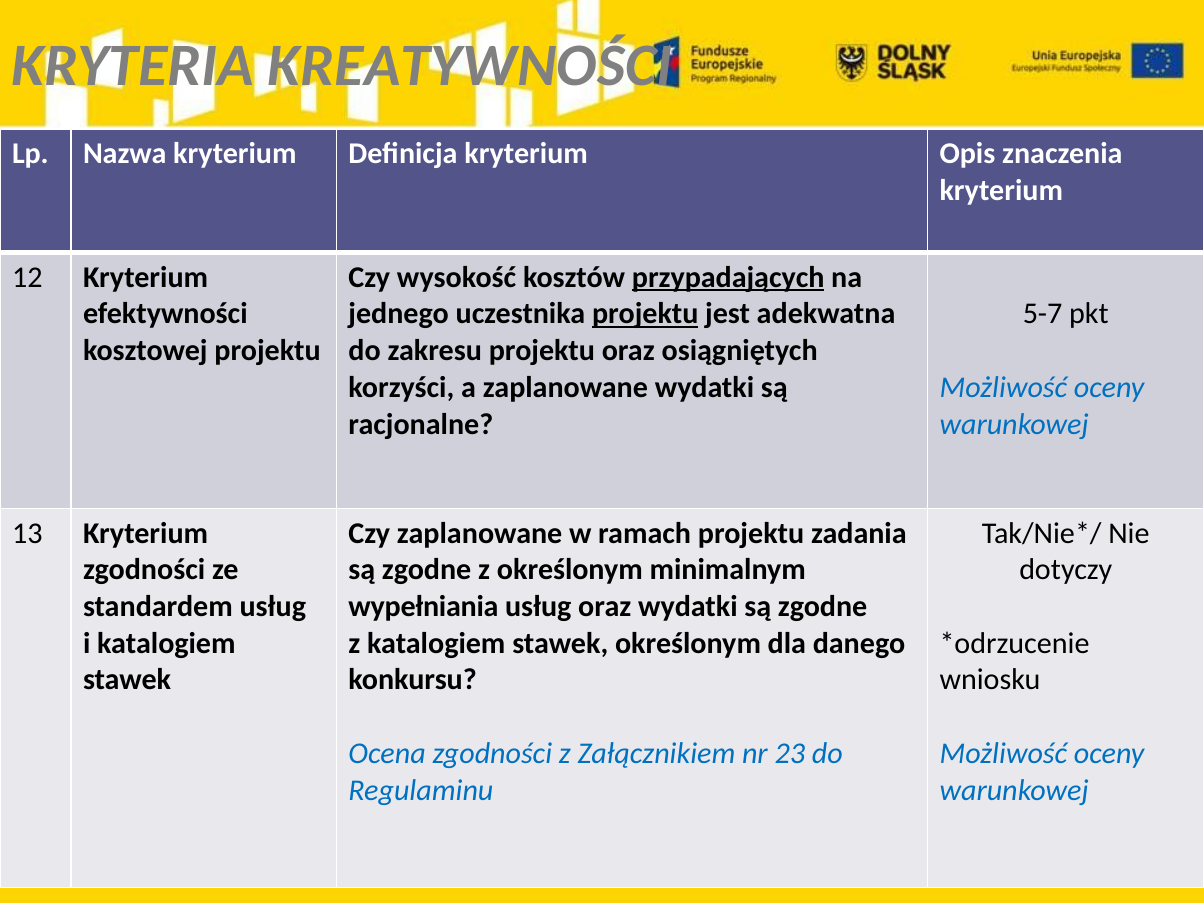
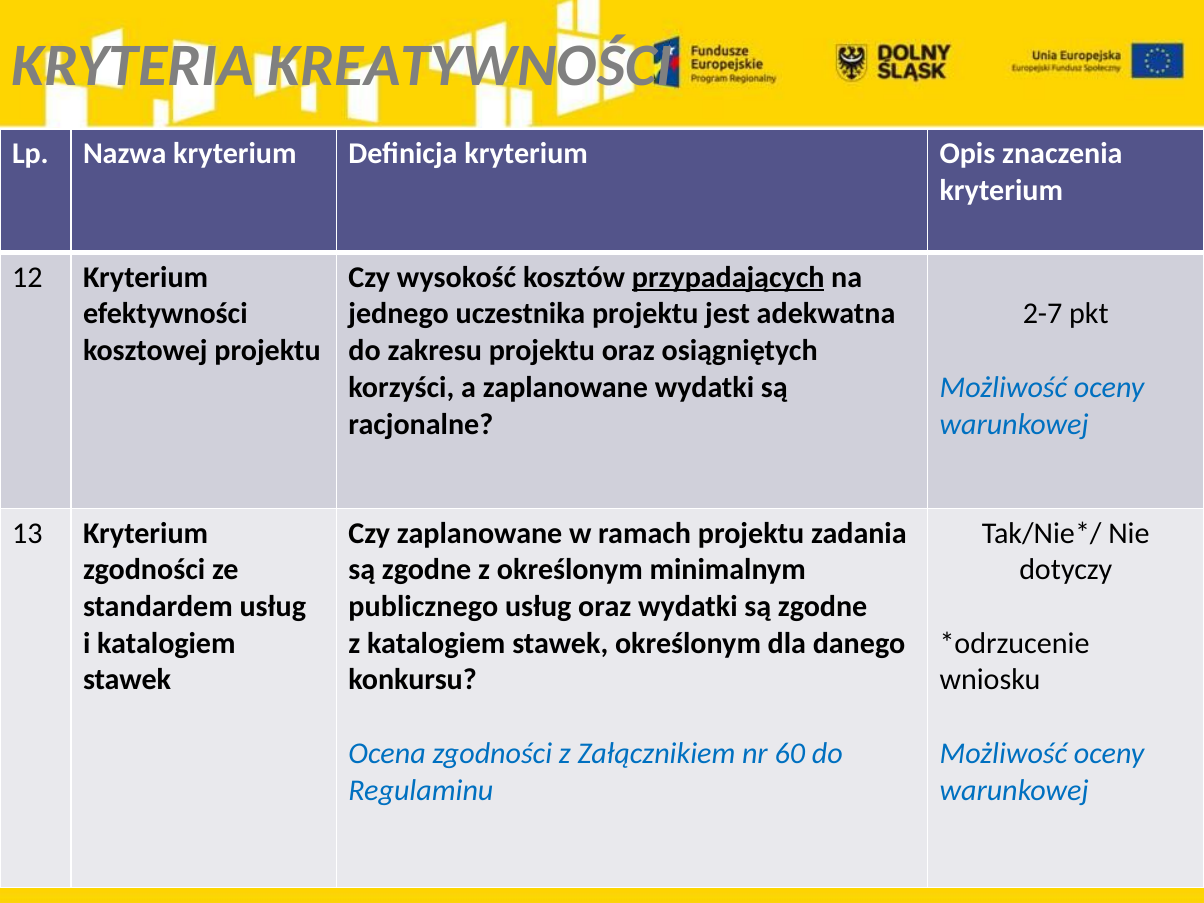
projektu underline: present -> none (645, 314)
5-7: 5-7 -> 2-7 (1043, 314)
wypełniania: wypełniania -> publicznego (423, 607)
23: 23 -> 60 (790, 754)
